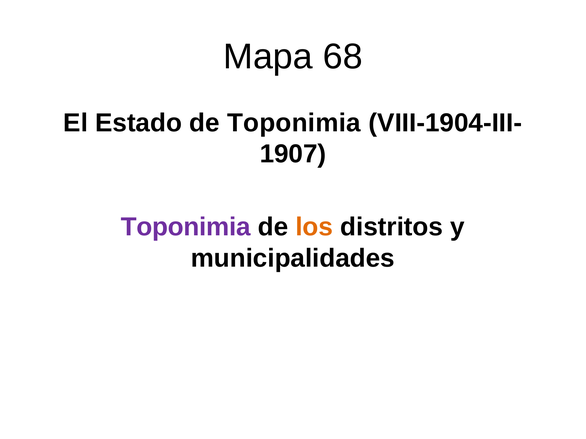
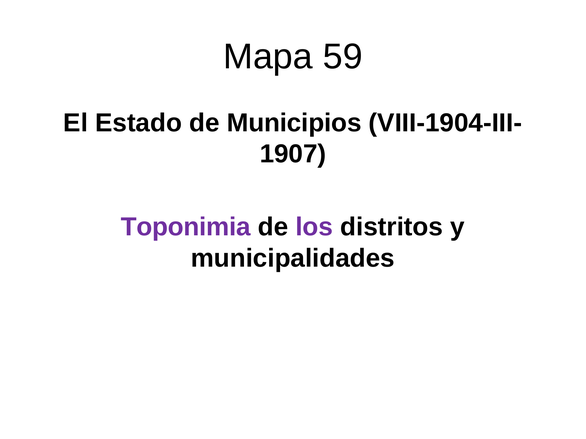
68: 68 -> 59 (343, 57)
de Toponimia: Toponimia -> Municipios (294, 123)
los colour: orange -> purple (314, 227)
